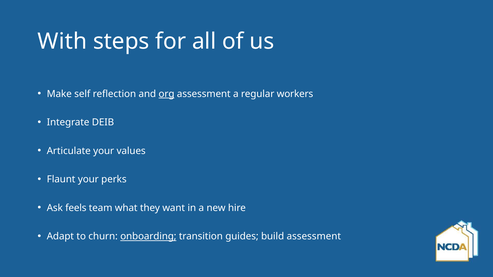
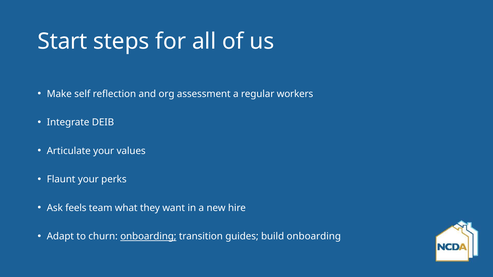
With: With -> Start (62, 41)
org underline: present -> none (166, 94)
build assessment: assessment -> onboarding (314, 237)
